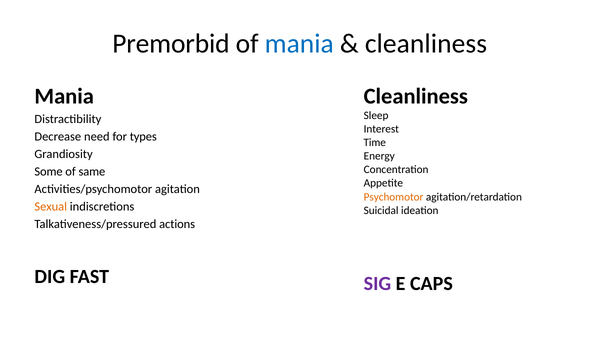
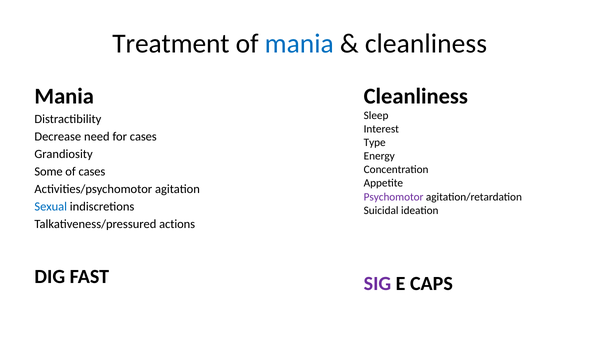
Premorbid: Premorbid -> Treatment (171, 44)
for types: types -> cases (143, 136)
Time: Time -> Type (375, 143)
of same: same -> cases (92, 171)
Psychomotor colour: orange -> purple (394, 196)
Sexual colour: orange -> blue (51, 207)
